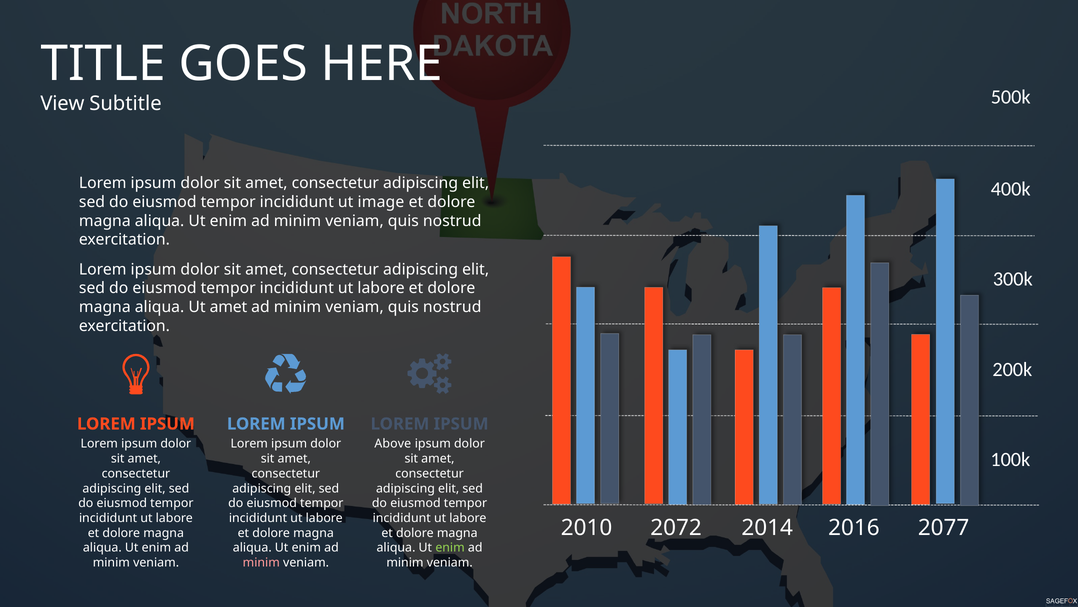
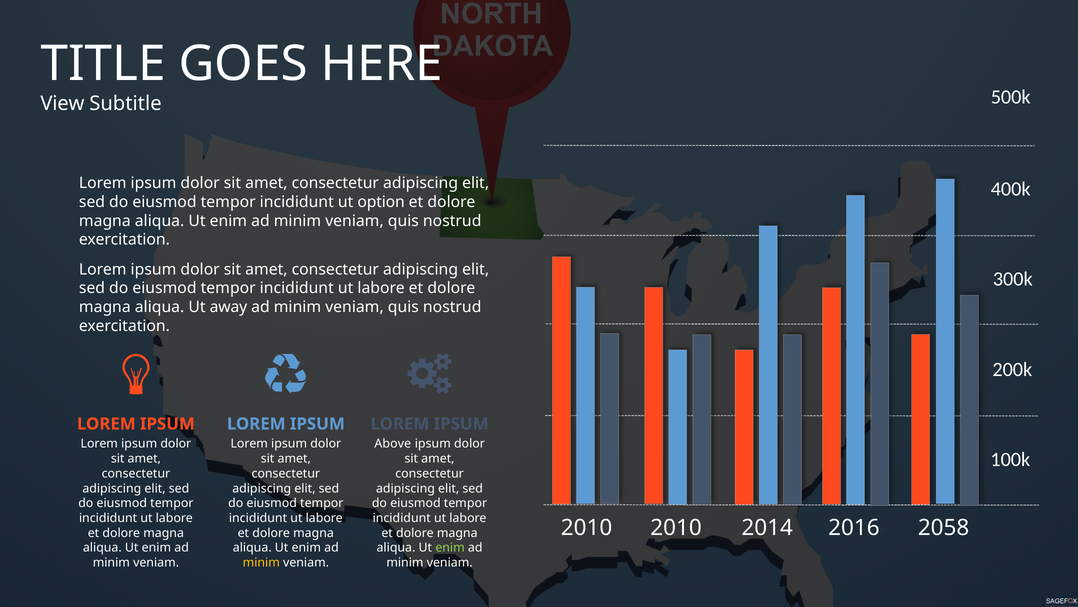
image: image -> option (381, 202)
Ut amet: amet -> away (228, 307)
2010 2072: 2072 -> 2010 (676, 527)
2077: 2077 -> 2058 (944, 527)
minim colour: pink -> yellow (261, 562)
